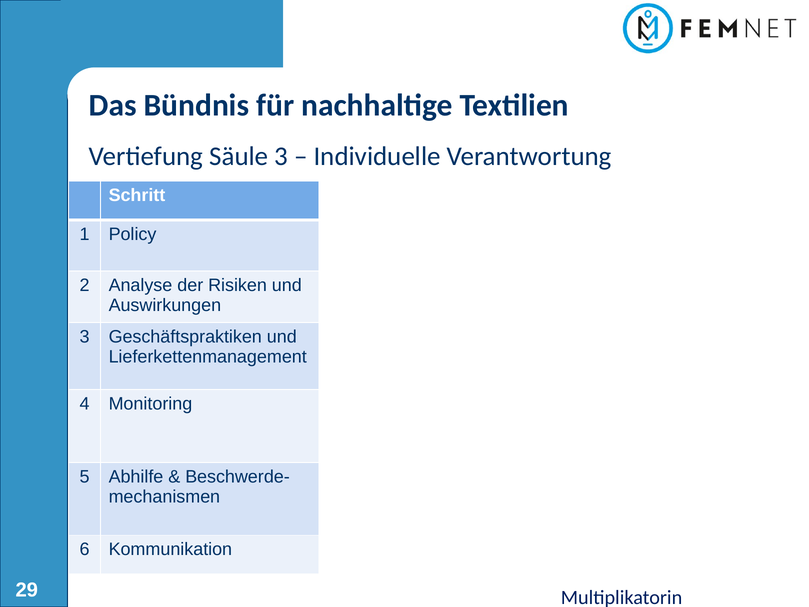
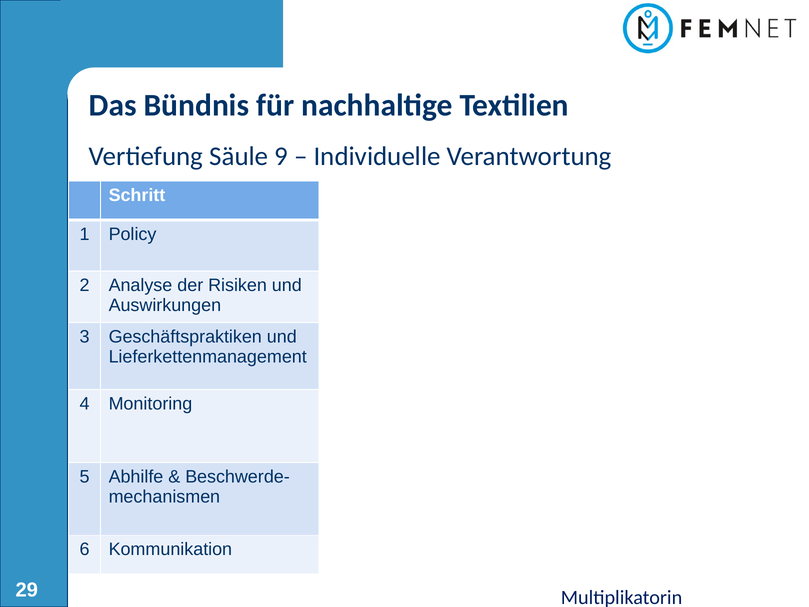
Säule 3: 3 -> 9 (281, 156)
